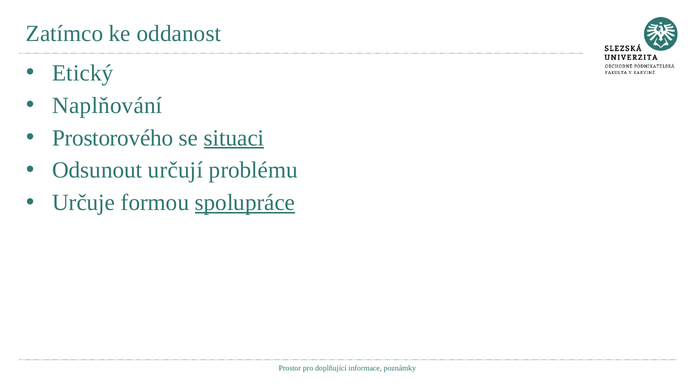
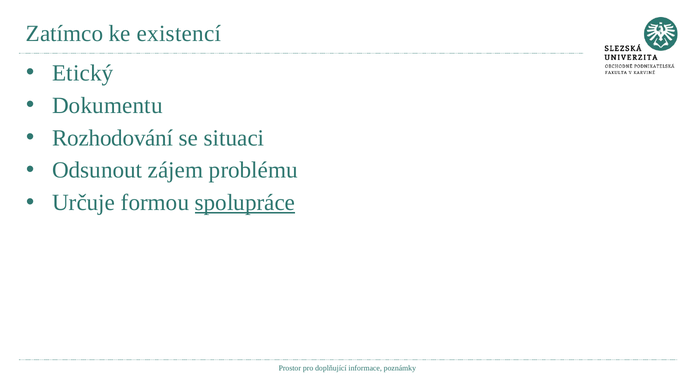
oddanost: oddanost -> existencí (179, 34)
Naplňování: Naplňování -> Dokumentu (107, 105)
Prostorového: Prostorového -> Rozhodování (113, 138)
situaci underline: present -> none (234, 138)
určují: určují -> zájem (176, 170)
